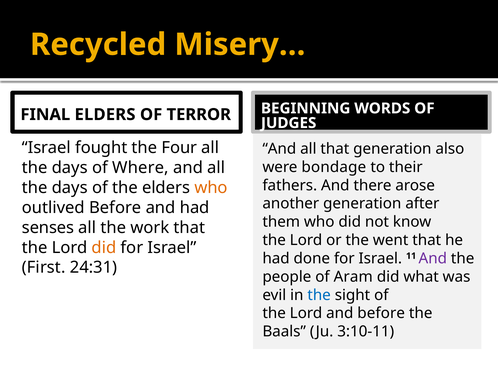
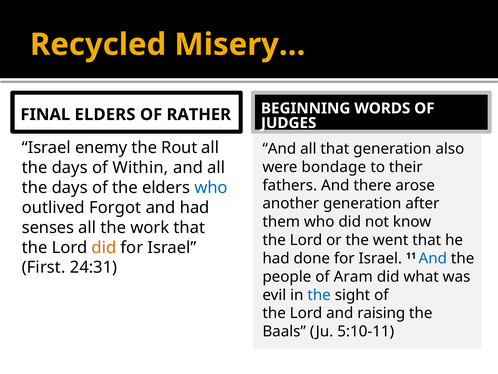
TERROR: TERROR -> RATHER (199, 114)
fought: fought -> enemy (101, 148)
Four: Four -> Rout (179, 148)
Where: Where -> Within (140, 168)
who colour: orange -> blue (211, 187)
outlived Before: Before -> Forgot (115, 207)
And colour: purple -> blue (433, 258)
and before: before -> raising (381, 313)
3:10-11: 3:10-11 -> 5:10-11 (366, 331)
